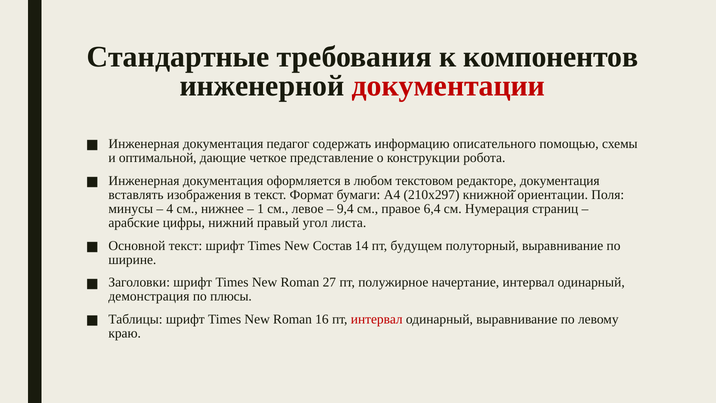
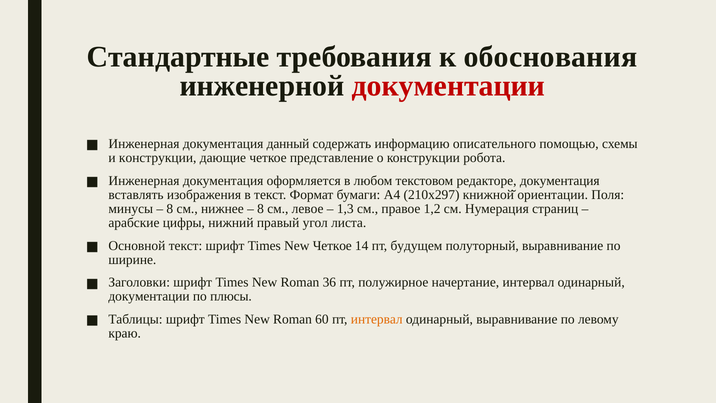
компонентов: компонентов -> обоснования (551, 57)
педагог: педагог -> данный (288, 144)
и оптимальной: оптимальной -> конструкции (158, 158)
4: 4 -> 8 (170, 209)
1: 1 -> 8 (261, 209)
9,4: 9,4 -> 1,3 (345, 209)
6,4: 6,4 -> 1,2 (432, 209)
New Состав: Состав -> Четкое (332, 245)
27: 27 -> 36 (329, 282)
демонстрация: демонстрация -> документации (149, 296)
16: 16 -> 60 (322, 319)
интервал colour: red -> orange (377, 319)
